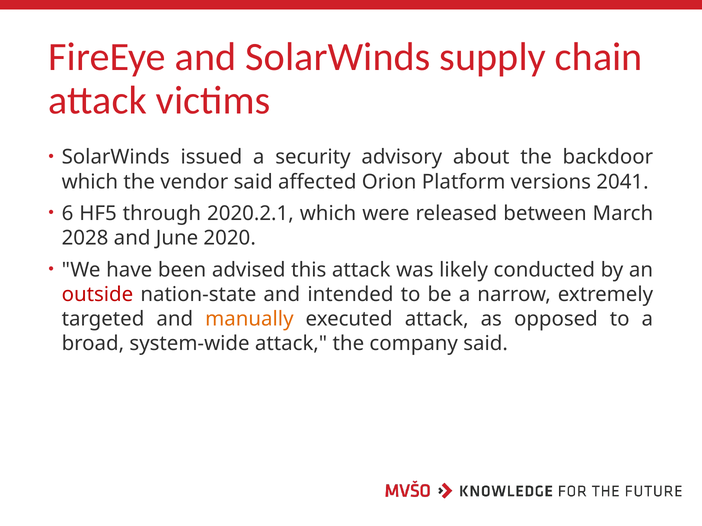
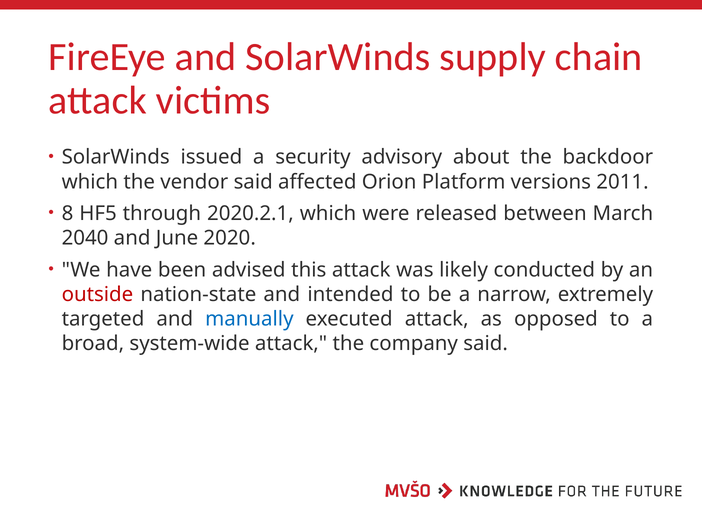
2041: 2041 -> 2011 (623, 182)
6: 6 -> 8 (67, 214)
2028: 2028 -> 2040 (85, 238)
manually colour: orange -> blue (249, 319)
